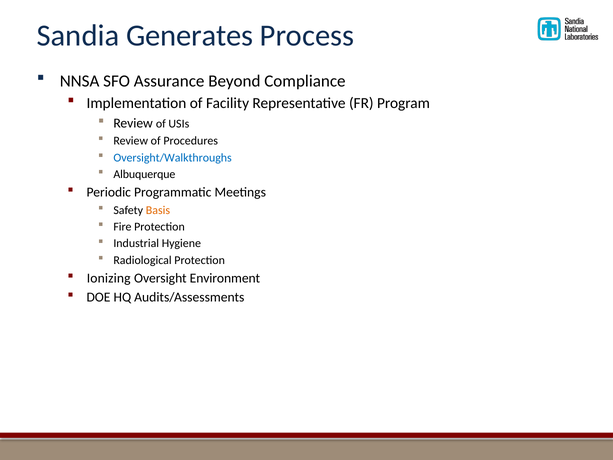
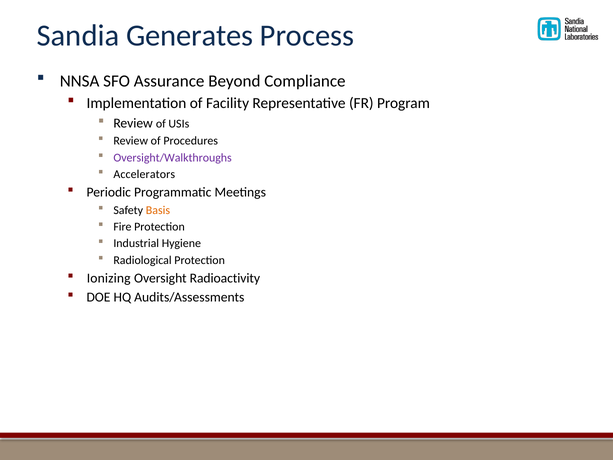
Oversight/Walkthroughs colour: blue -> purple (173, 158)
Albuquerque: Albuquerque -> Accelerators (144, 174)
Environment: Environment -> Radioactivity (225, 278)
